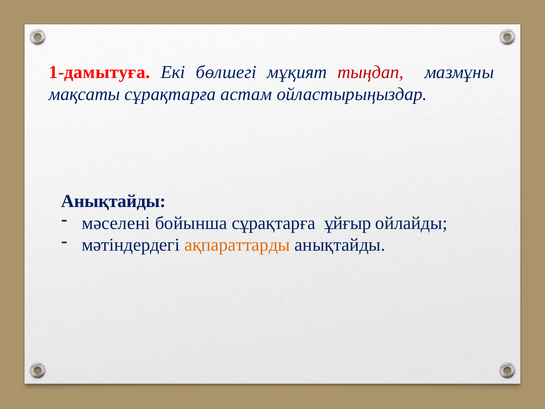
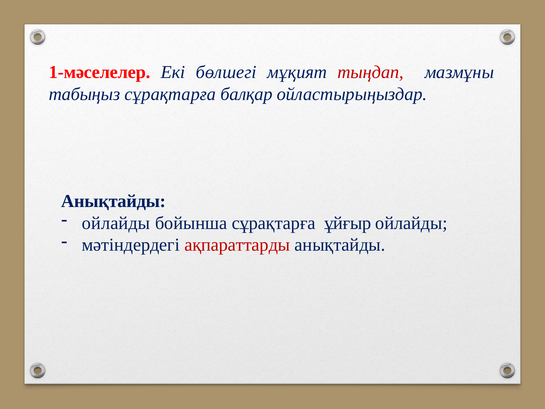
1-дамытуға: 1-дамытуға -> 1-мәселелер (100, 72)
мақсаты: мақсаты -> табыңыз (84, 94)
астам: астам -> балқар (246, 94)
мәселені: мәселені -> ойлайды (116, 223)
ақпараттарды colour: orange -> red (237, 245)
